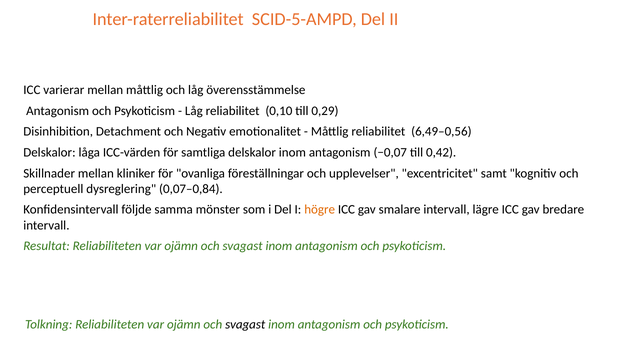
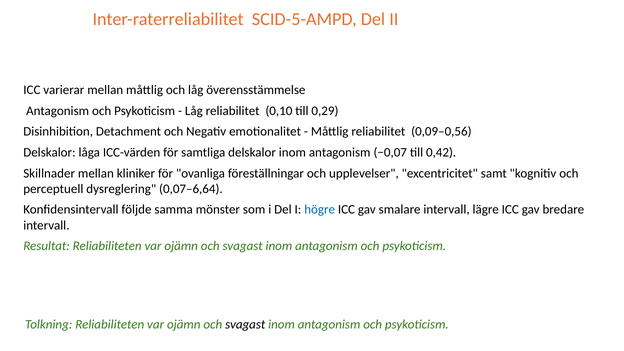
6,49–0,56: 6,49–0,56 -> 0,09–0,56 (441, 132)
0,07–0,84: 0,07–0,84 -> 0,07–6,64 (191, 189)
högre colour: orange -> blue (320, 210)
